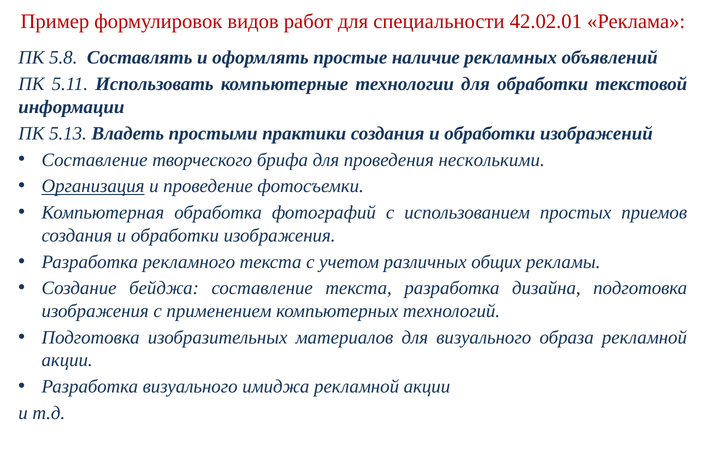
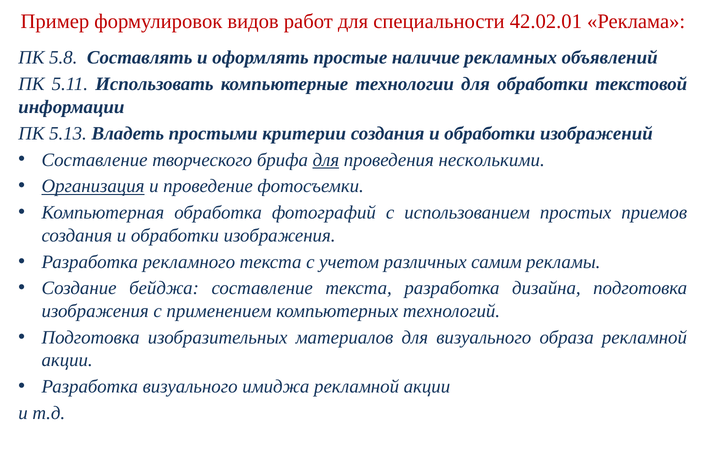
практики: практики -> критерии (304, 133)
для underline: none -> present (326, 160)
общих: общих -> самим (496, 262)
